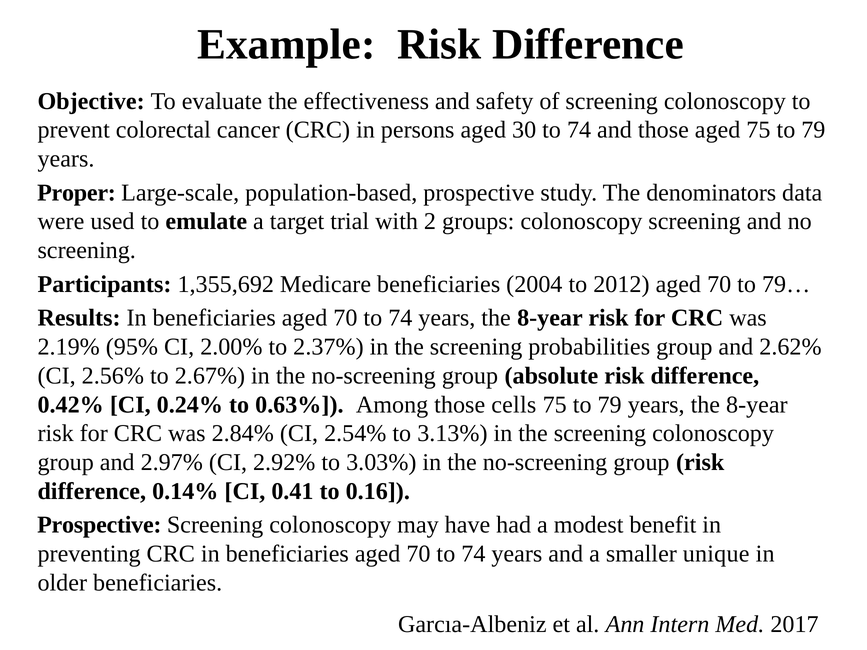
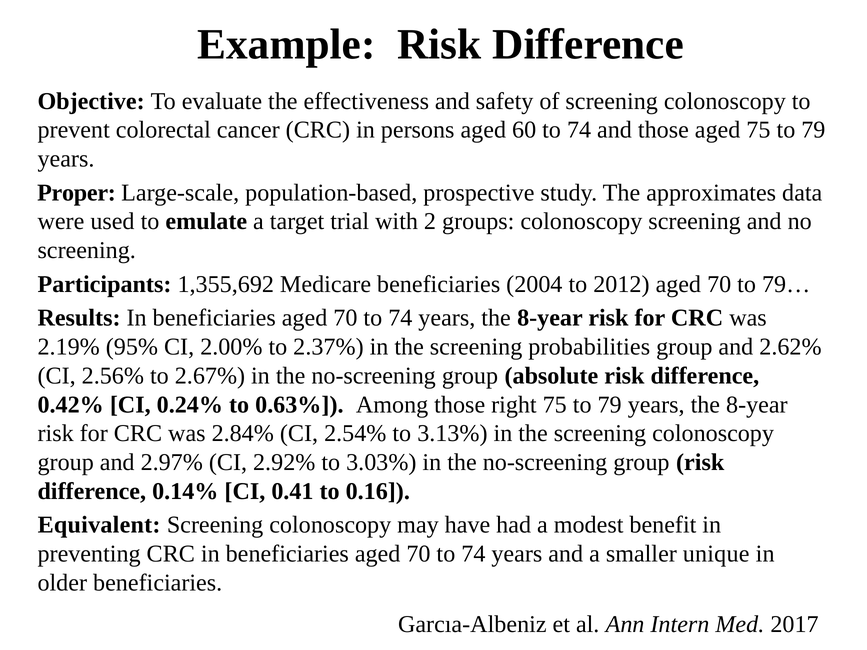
30: 30 -> 60 (524, 130)
denominators: denominators -> approximates (711, 193)
cells: cells -> right (514, 405)
Prospective: Prospective -> Equivalent (99, 525)
